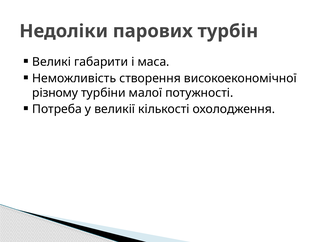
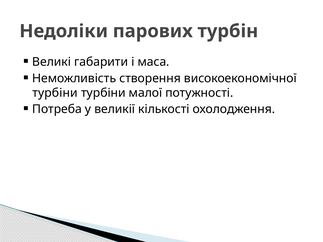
різному: різному -> турбіни (55, 93)
